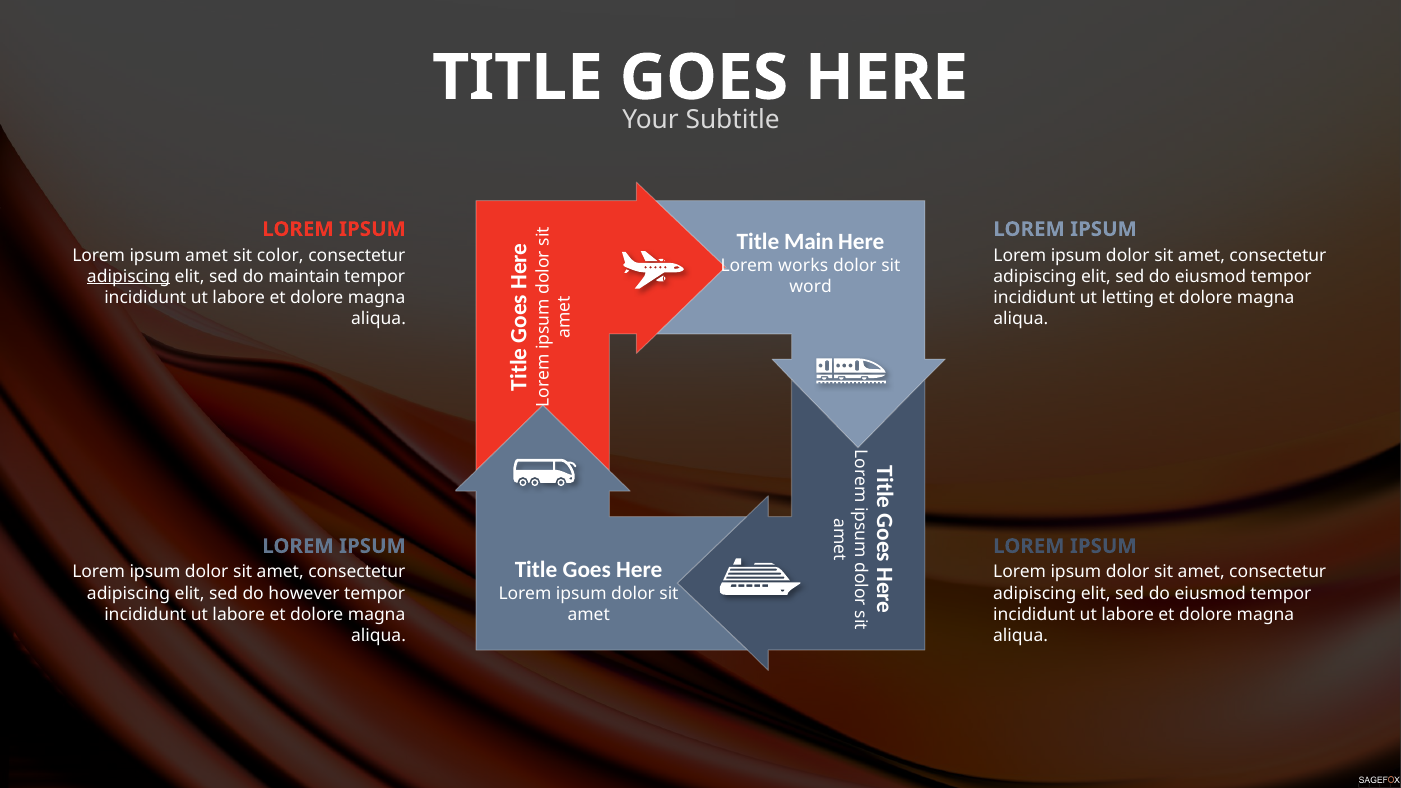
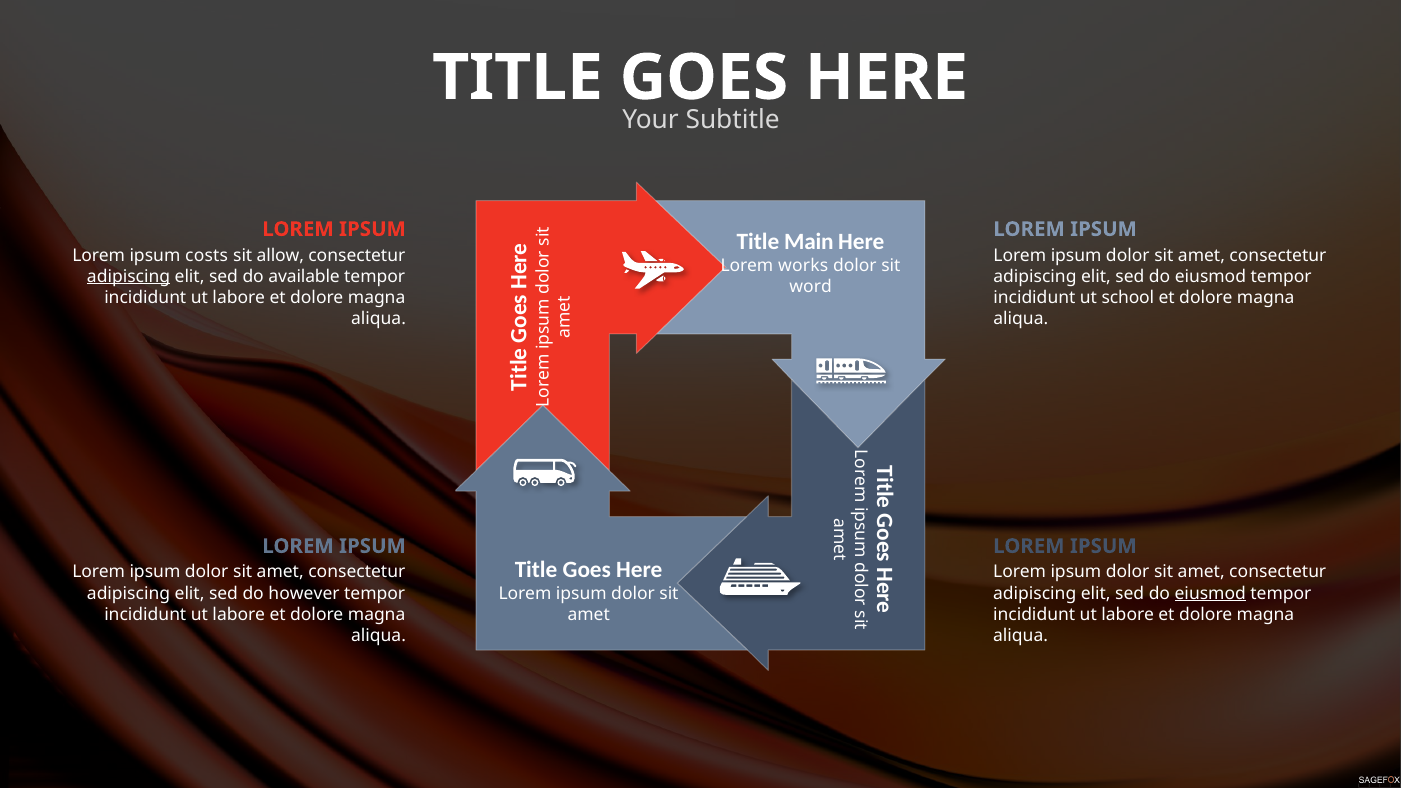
ipsum amet: amet -> costs (207, 255)
color: color -> allow (280, 255)
maintain: maintain -> available (304, 276)
letting: letting -> school (1128, 297)
eiusmod underline: none -> present (1210, 593)
